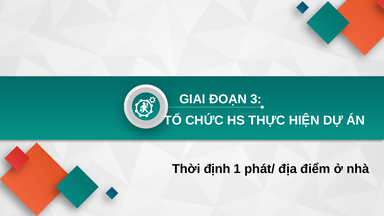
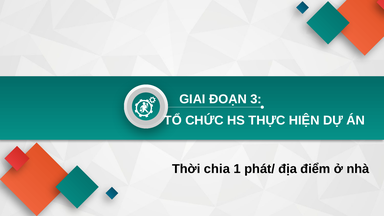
định: định -> chia (217, 169)
